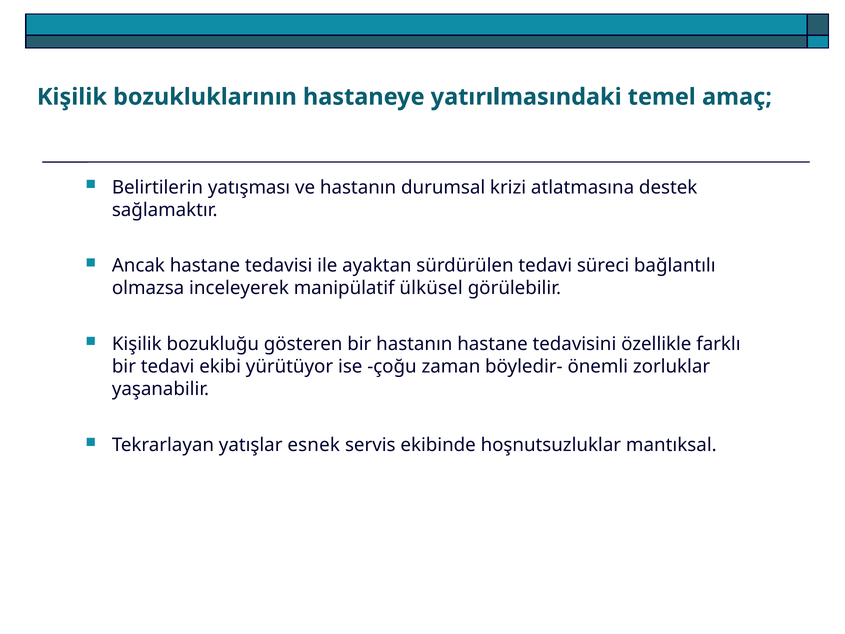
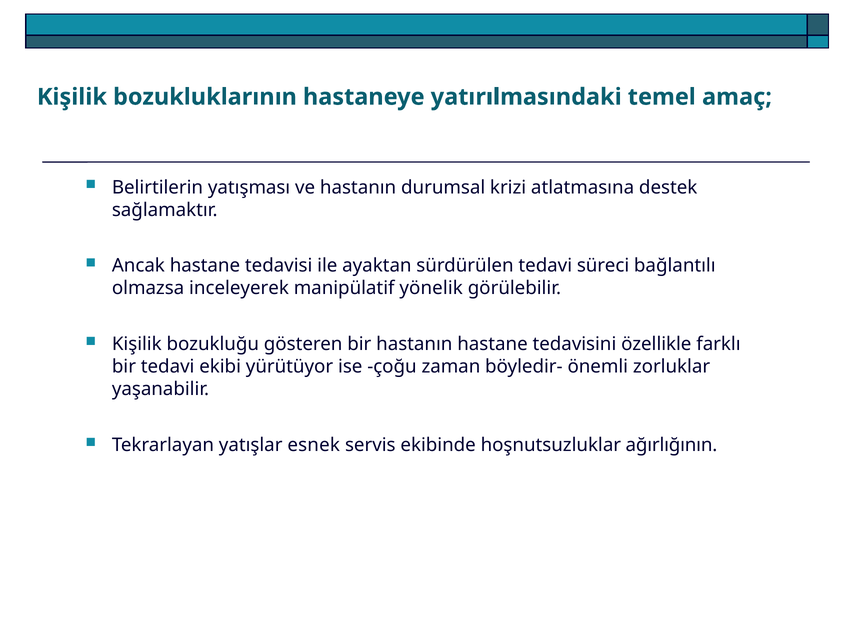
ülküsel: ülküsel -> yönelik (431, 288)
mantıksal: mantıksal -> ağırlığının (671, 445)
